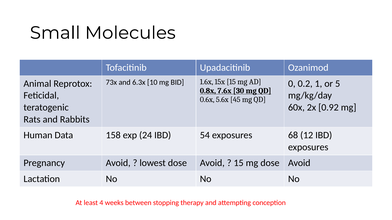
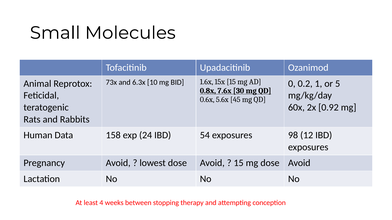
68: 68 -> 98 (293, 135)
